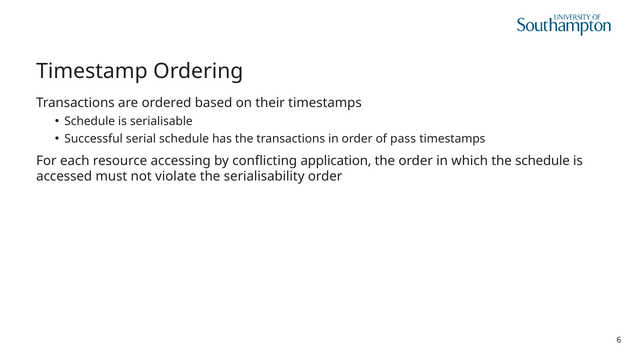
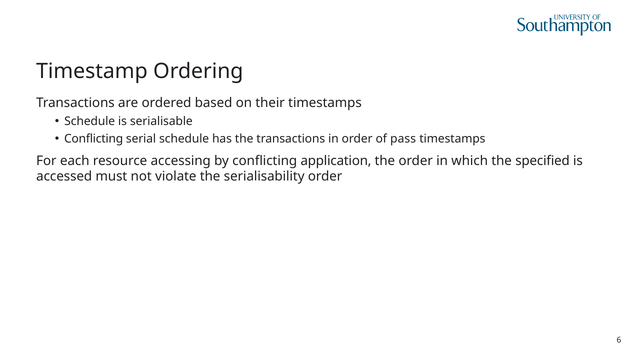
Successful: Successful -> Conflicting (94, 139)
the schedule: schedule -> specified (543, 161)
